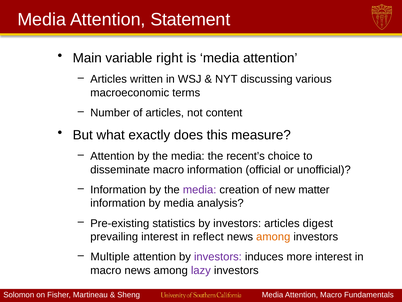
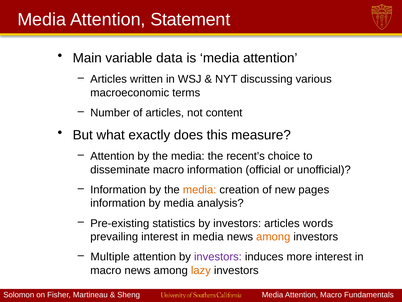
right: right -> data (169, 58)
media colour: purple -> orange (200, 189)
matter: matter -> pages (314, 189)
digest: digest -> words (318, 223)
in reflect: reflect -> media (208, 236)
lazy colour: purple -> orange (201, 270)
